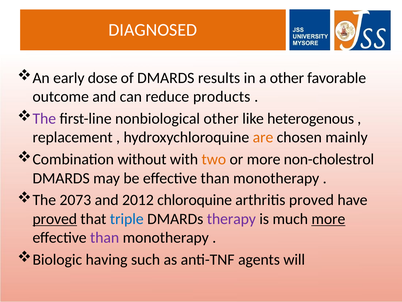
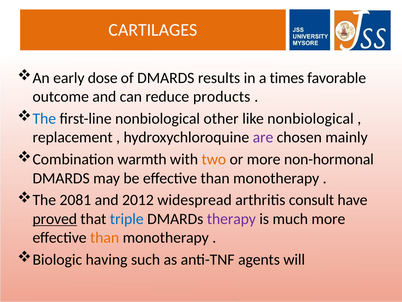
DIAGNOSED: DIAGNOSED -> CARTILAGES (153, 30)
a other: other -> times (287, 78)
The colour: purple -> blue (44, 118)
like heterogenous: heterogenous -> nonbiological (311, 118)
are colour: orange -> purple (263, 137)
without: without -> warmth (142, 159)
non-cholestrol: non-cholestrol -> non-hormonal (329, 159)
2073: 2073 -> 2081 (75, 200)
chloroquine: chloroquine -> widespread (194, 200)
arthritis proved: proved -> consult (312, 200)
more underline: present -> none (328, 219)
than colour: purple -> orange (105, 237)
